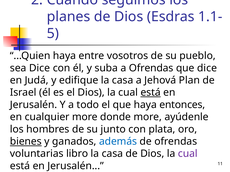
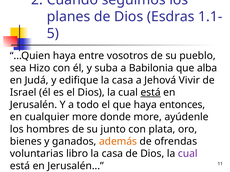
sea Dice: Dice -> Hizo (40, 68)
a Ofrendas: Ofrendas -> Babilonia (151, 68)
que dice: dice -> alba (207, 68)
Plan: Plan -> Vivir (189, 80)
bienes underline: present -> none (26, 142)
además colour: blue -> orange (118, 142)
